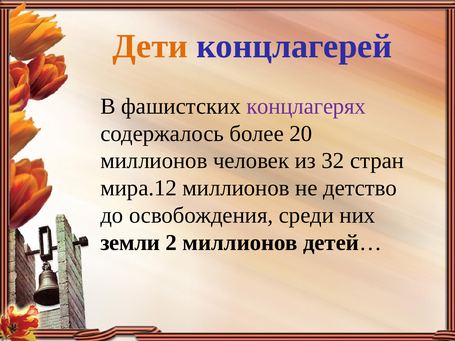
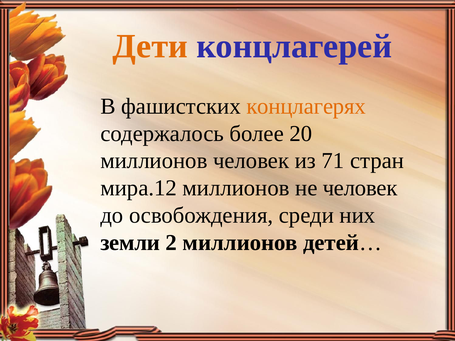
концлагерях colour: purple -> orange (306, 106)
32: 32 -> 71 (333, 161)
не детство: детство -> человек (360, 188)
